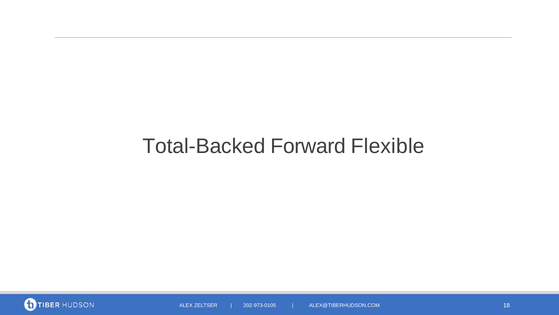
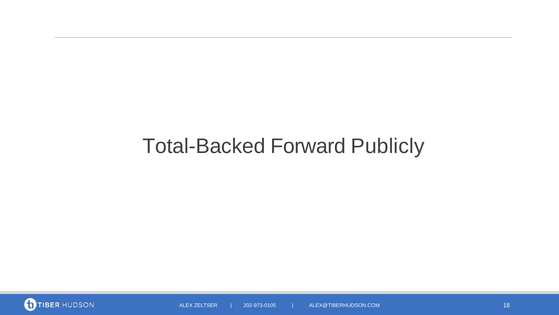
Flexible: Flexible -> Publicly (388, 146)
